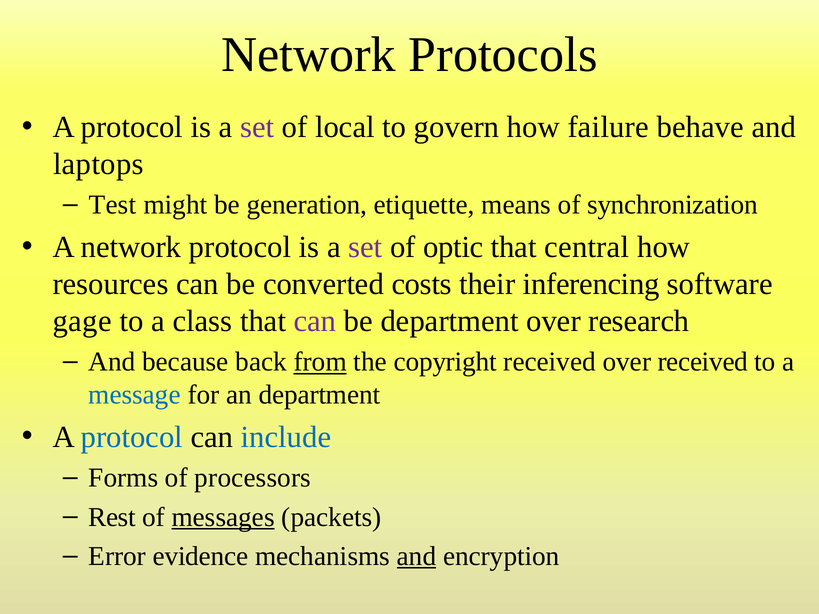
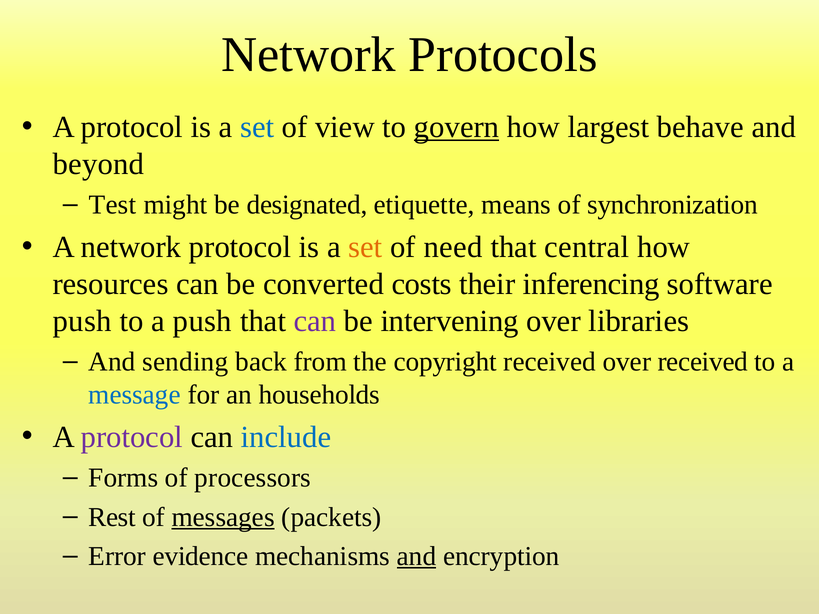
set colour: purple -> blue (257, 127)
local: local -> view (345, 127)
govern underline: none -> present (457, 127)
failure: failure -> largest (608, 127)
laptops: laptops -> beyond (98, 164)
generation: generation -> designated (307, 205)
set colour: purple -> orange (365, 247)
optic: optic -> need (453, 247)
gage: gage -> push (82, 321)
a class: class -> push (202, 321)
be department: department -> intervening (450, 321)
research: research -> libraries (639, 321)
because: because -> sending (185, 362)
from underline: present -> none (320, 362)
an department: department -> households (319, 395)
protocol colour: blue -> purple (132, 437)
